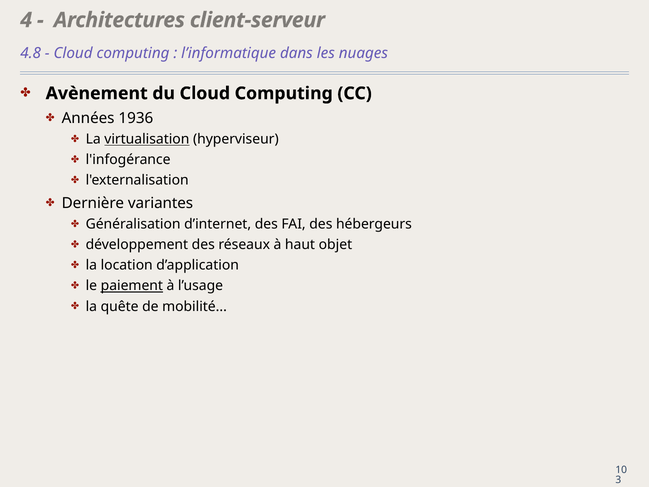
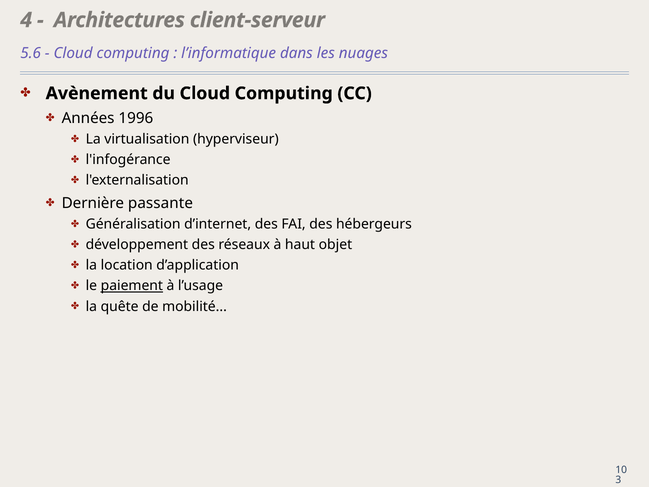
4.8: 4.8 -> 5.6 (31, 53)
1936: 1936 -> 1996 (136, 118)
virtualisation underline: present -> none (147, 139)
variantes: variantes -> passante (160, 203)
